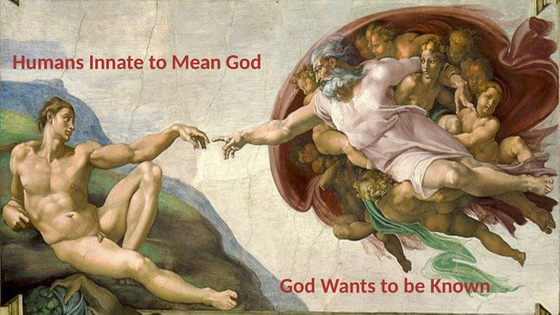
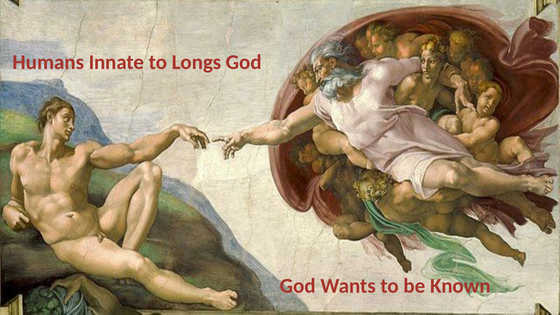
Mean: Mean -> Longs (197, 62)
